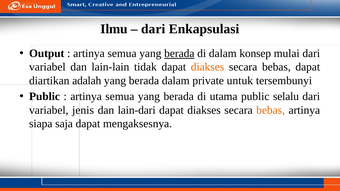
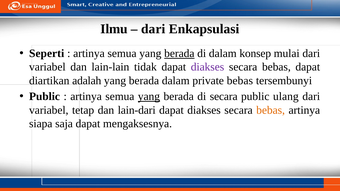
Output: Output -> Seperti (47, 53)
diakses colour: orange -> purple (208, 67)
private untuk: untuk -> bebas (240, 81)
yang underline: none -> present (149, 97)
di utama: utama -> secara (224, 97)
selalu: selalu -> ulang (286, 97)
jenis: jenis -> tetap (83, 110)
